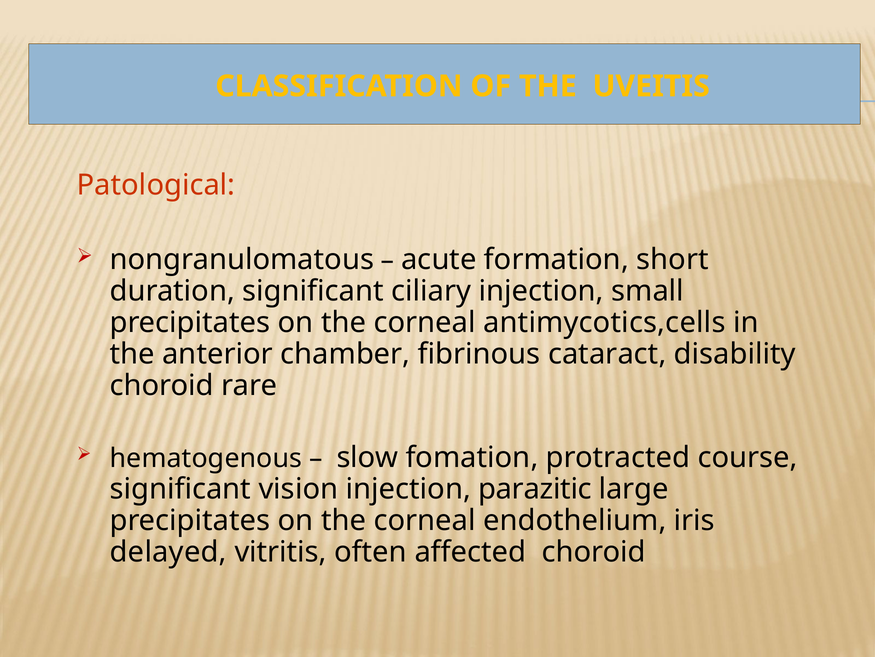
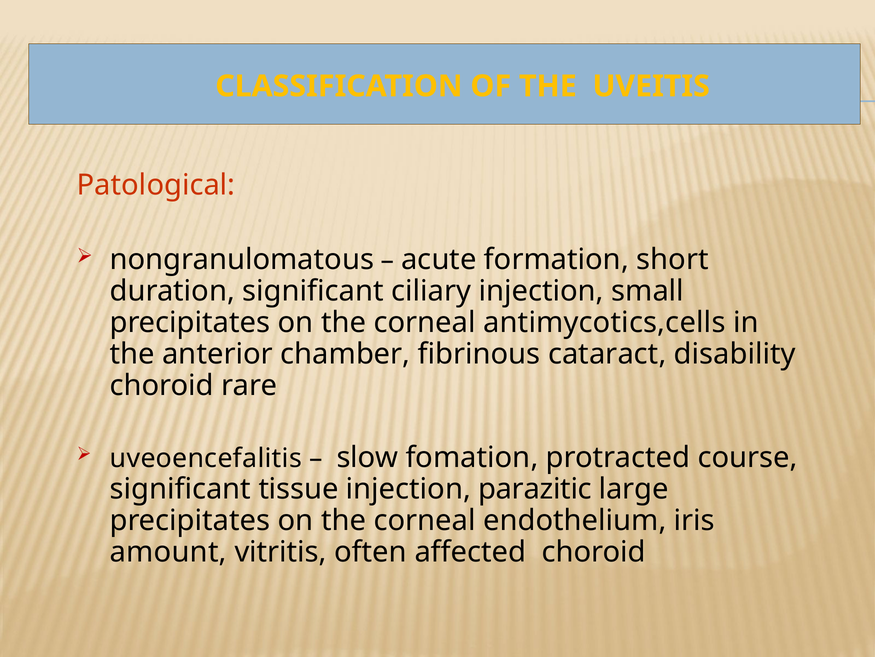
hematogenous: hematogenous -> uveoencefalitis (206, 458)
vision: vision -> tissue (298, 488)
delayed: delayed -> amount (168, 551)
